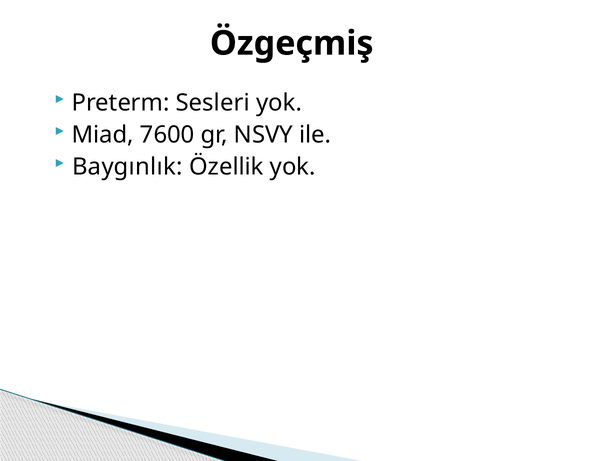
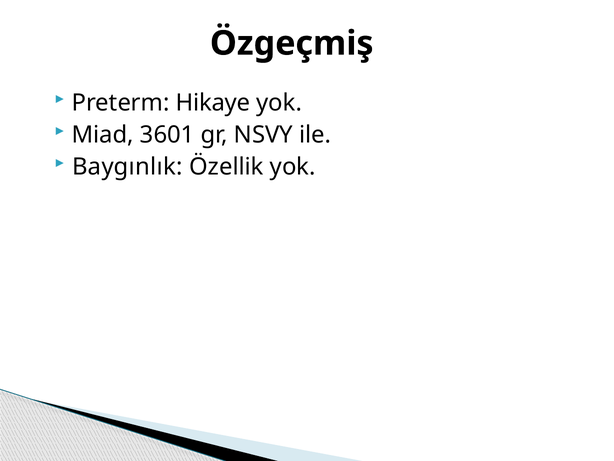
Sesleri: Sesleri -> Hikaye (213, 103)
7600: 7600 -> 3601 (167, 135)
